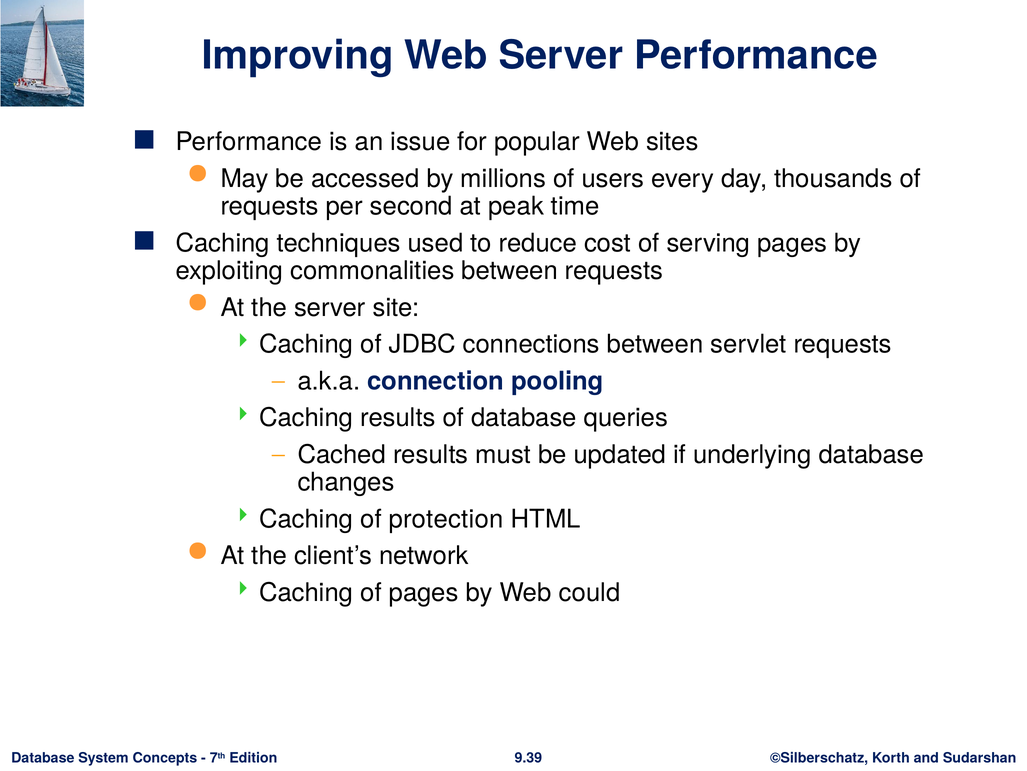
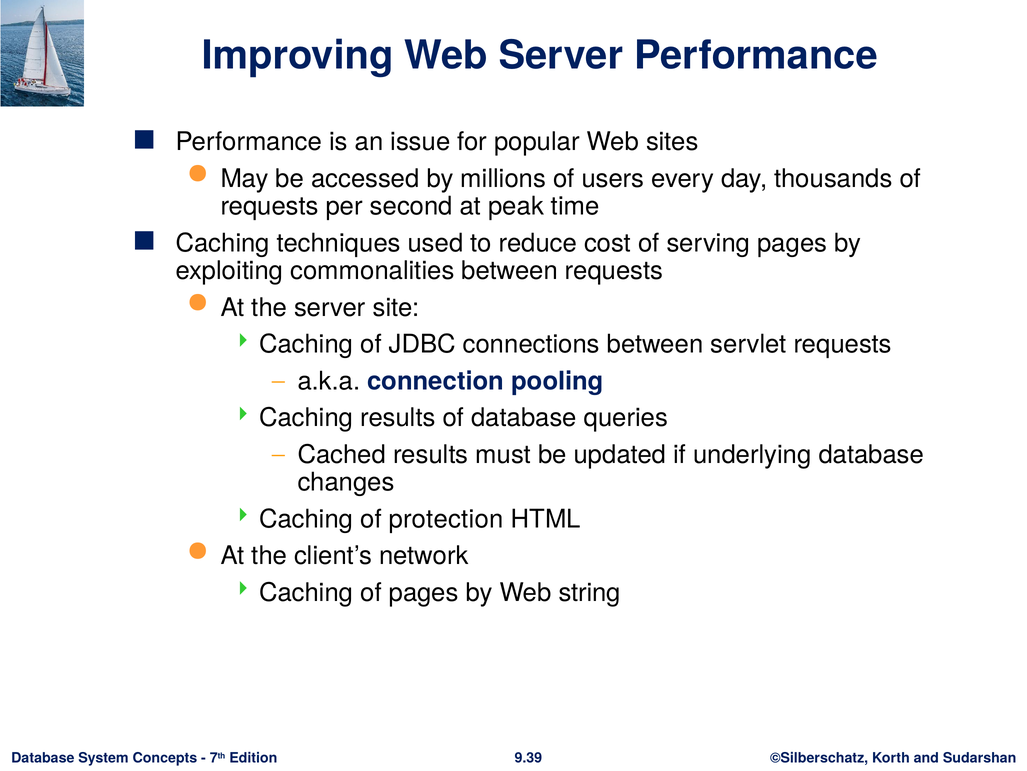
could: could -> string (590, 592)
